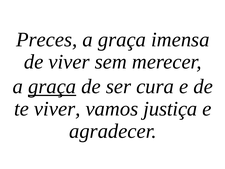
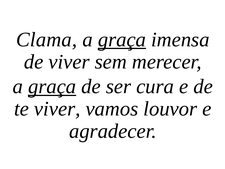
Preces: Preces -> Clama (47, 39)
graça underline: none -> present (122, 39)
justiça: justiça -> louvor (170, 109)
